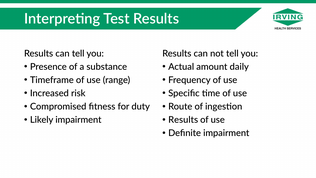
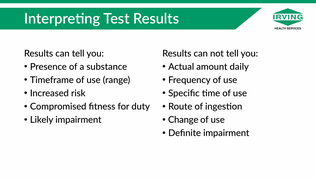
Results: Results -> Change (183, 120)
